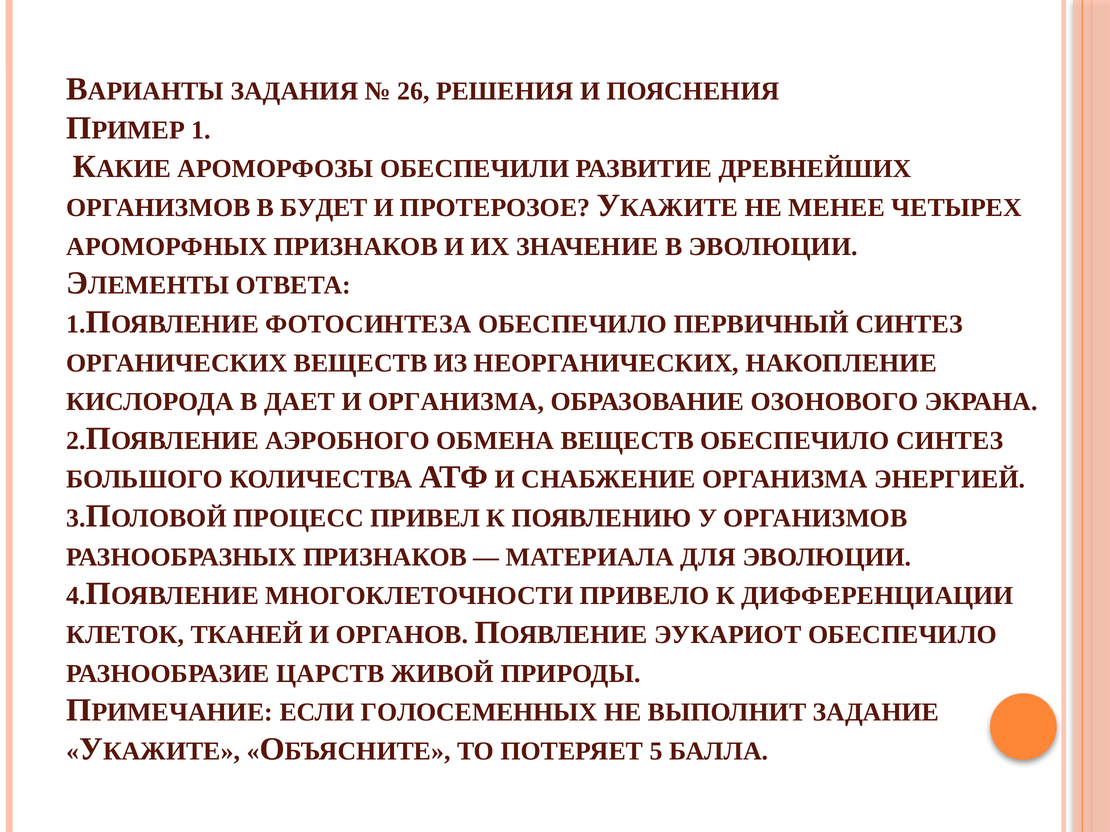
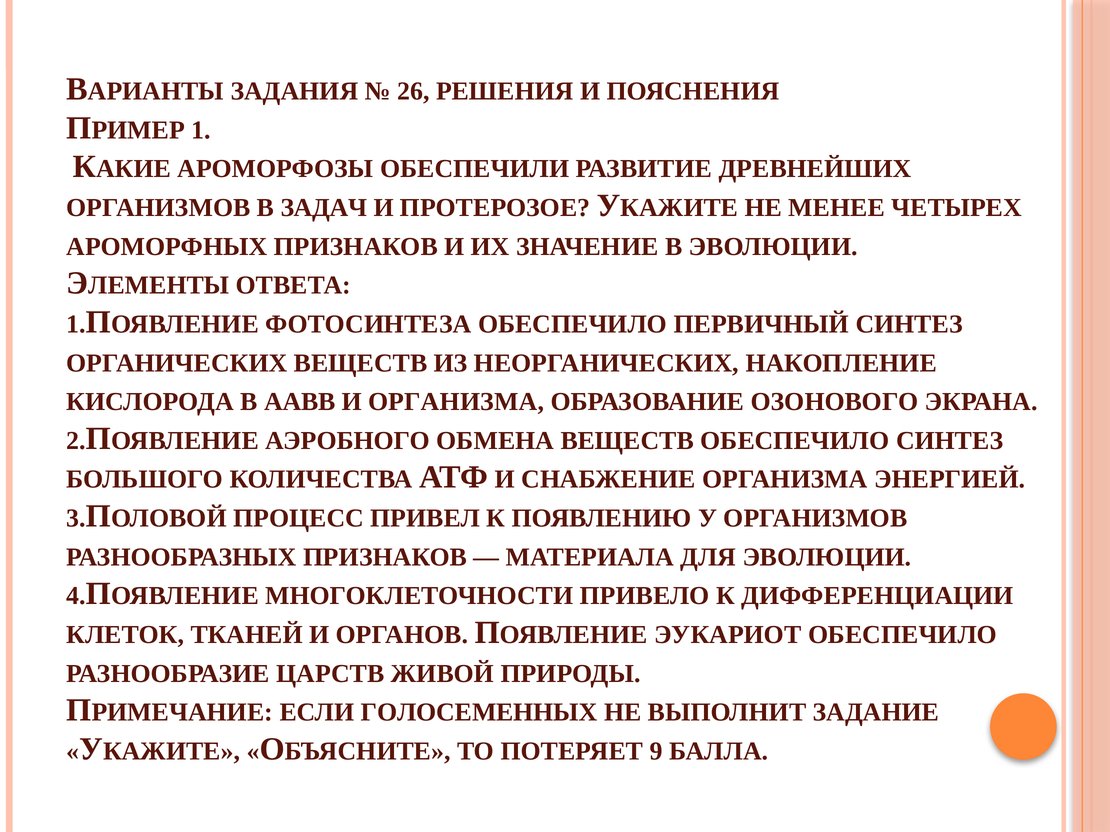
БУДЕТ: БУДЕТ -> ЗАДАЧ (324, 208)
ДАЕТ: ДАЕТ -> ААВВ (300, 402)
5: 5 -> 9 (656, 752)
